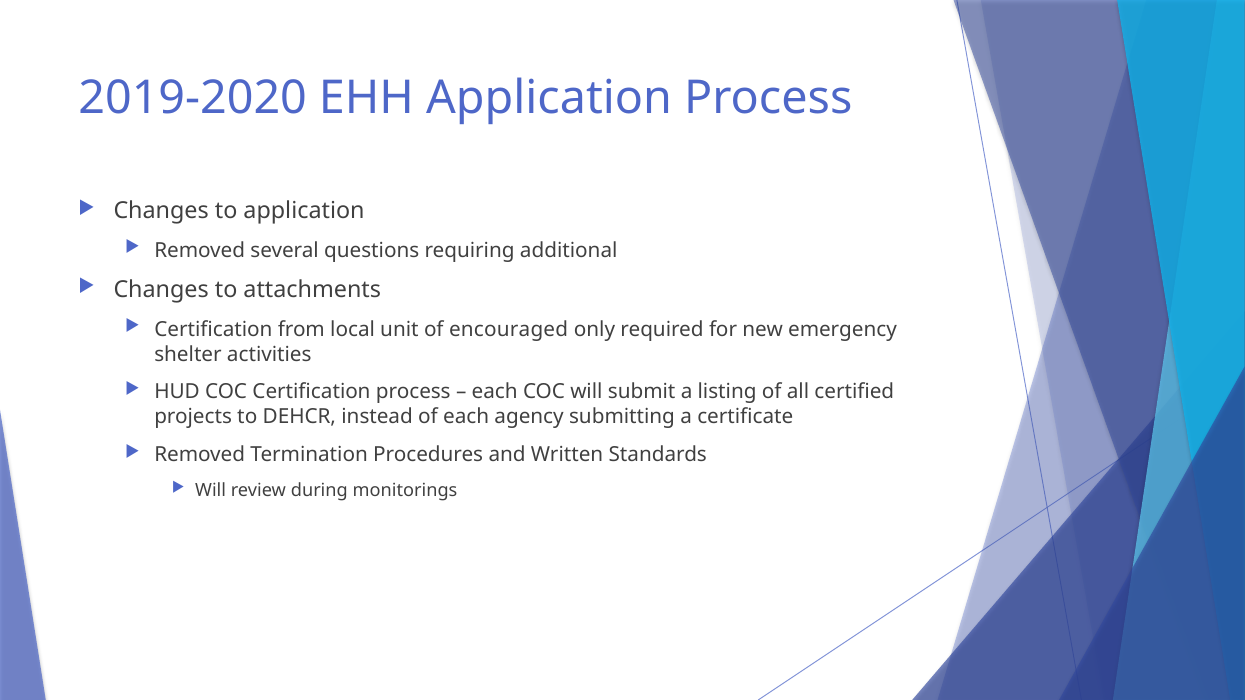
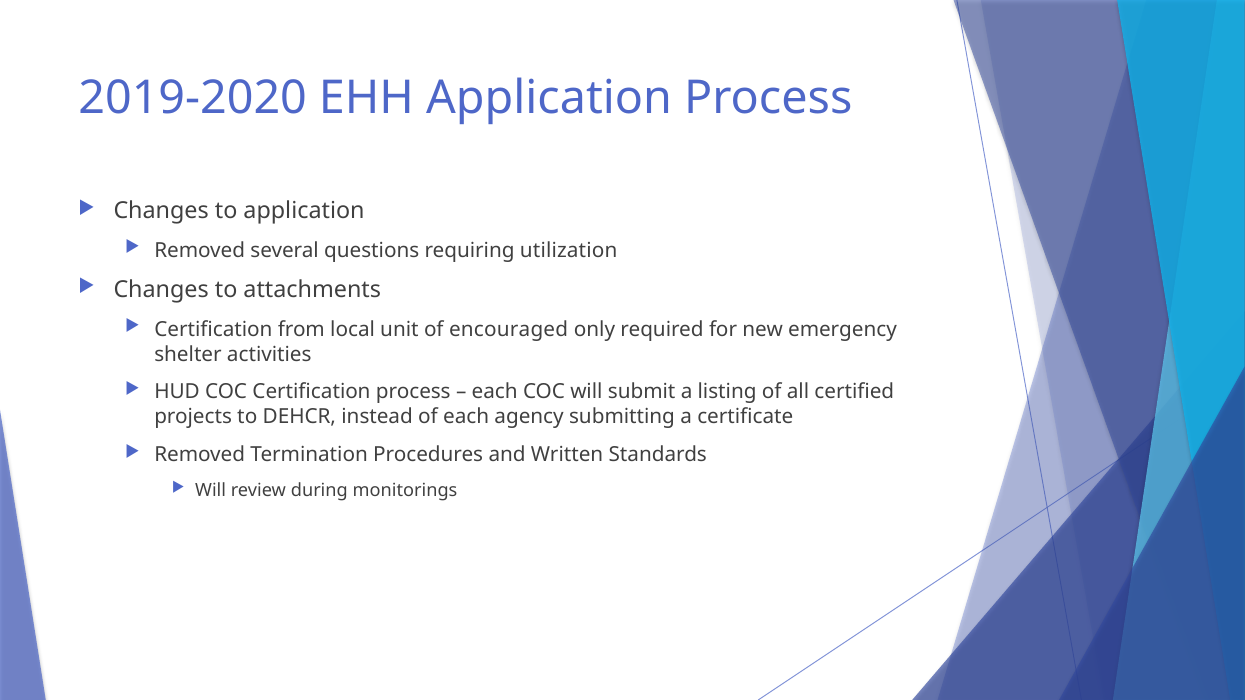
additional: additional -> utilization (569, 251)
